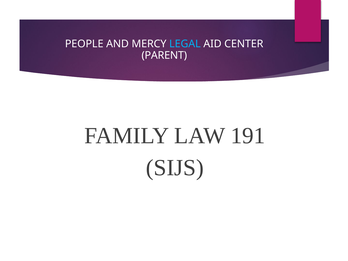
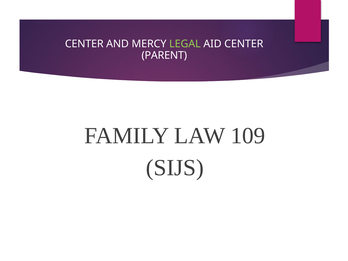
PEOPLE: PEOPLE -> CENTER (84, 44)
LEGAL colour: light blue -> light green (185, 44)
191: 191 -> 109 (248, 136)
